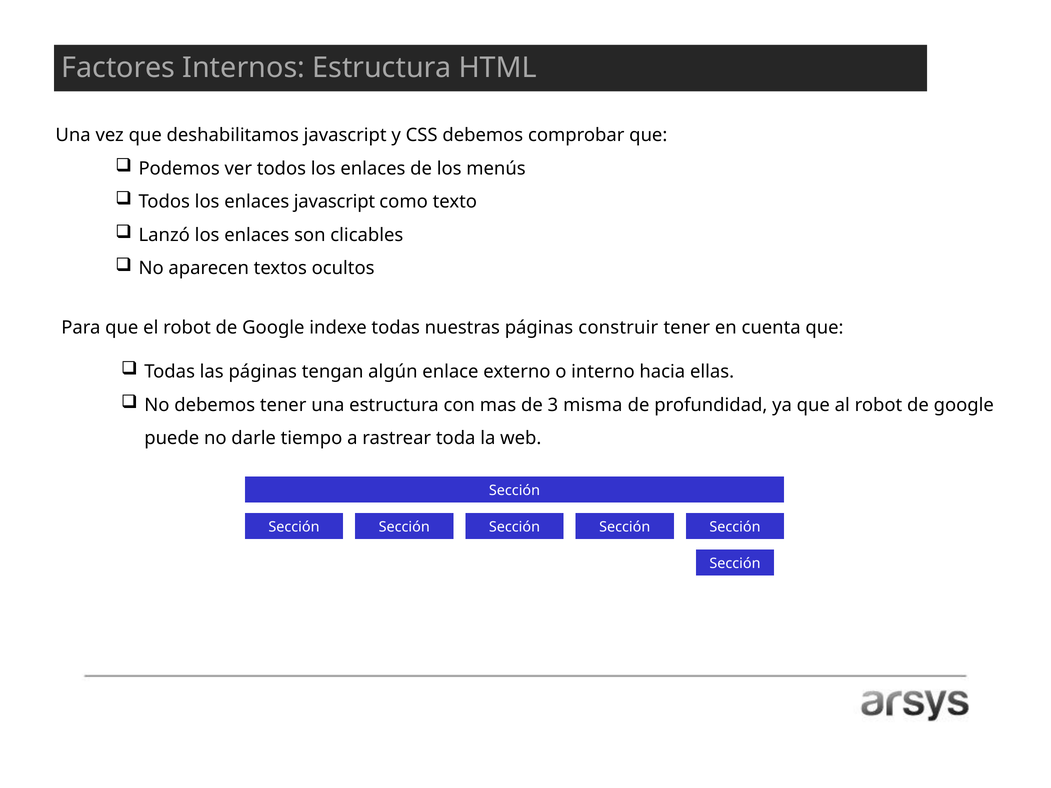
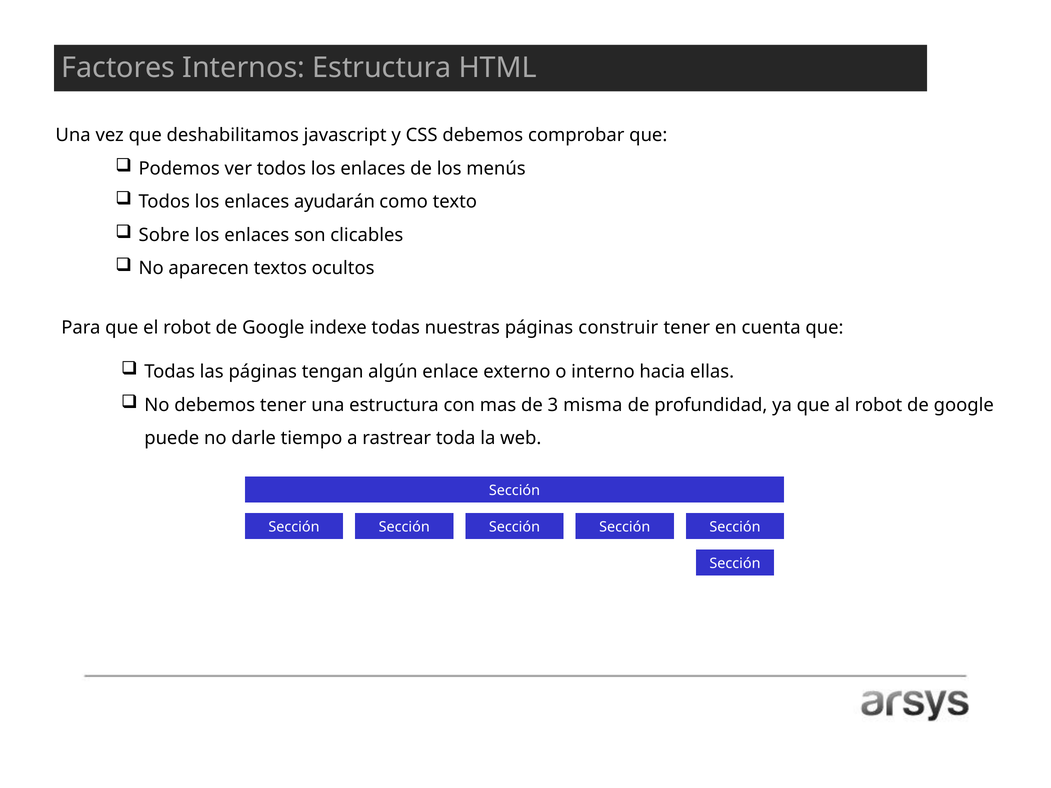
enlaces javascript: javascript -> ayudarán (334, 202)
Lanzó: Lanzó -> Sobre (164, 235)
